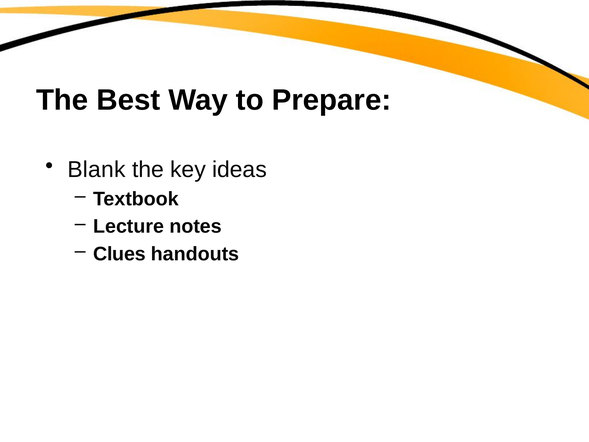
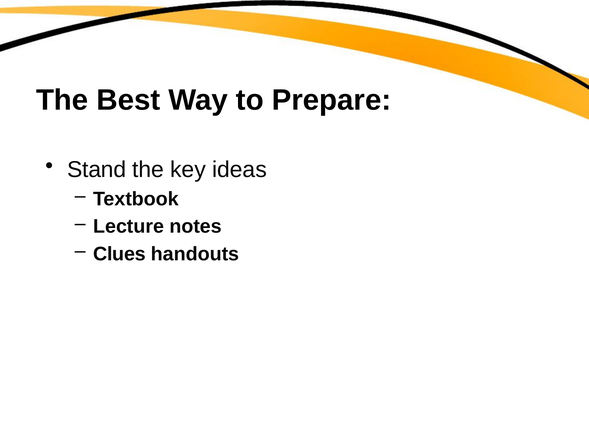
Blank: Blank -> Stand (97, 170)
